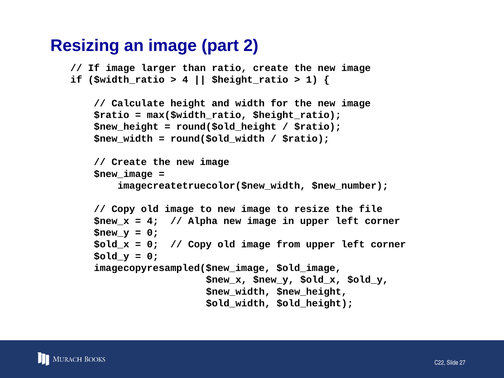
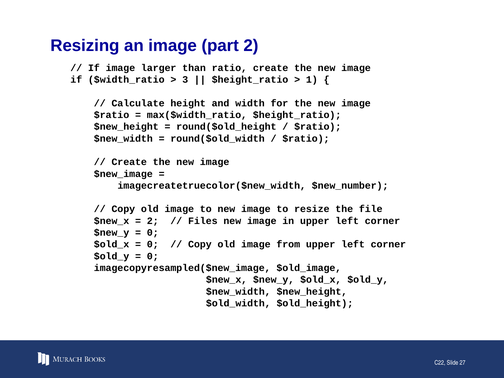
4: 4 -> 3 (185, 80)
4: 4 -> 2 (153, 221)
Alpha: Alpha -> Files (203, 221)
